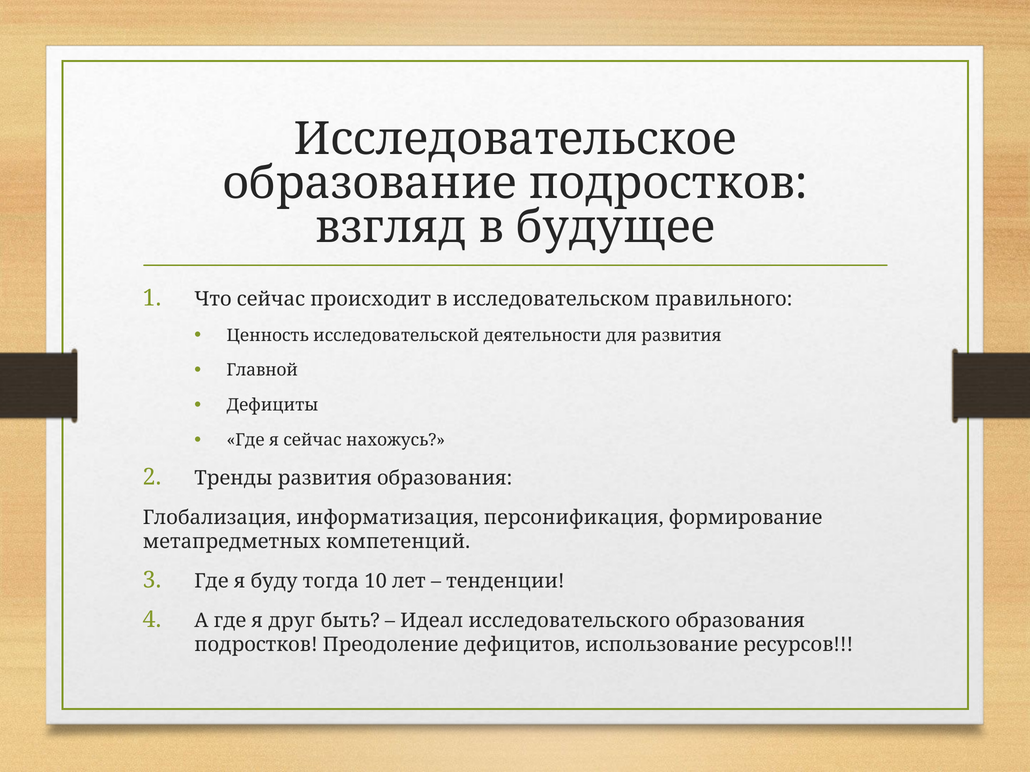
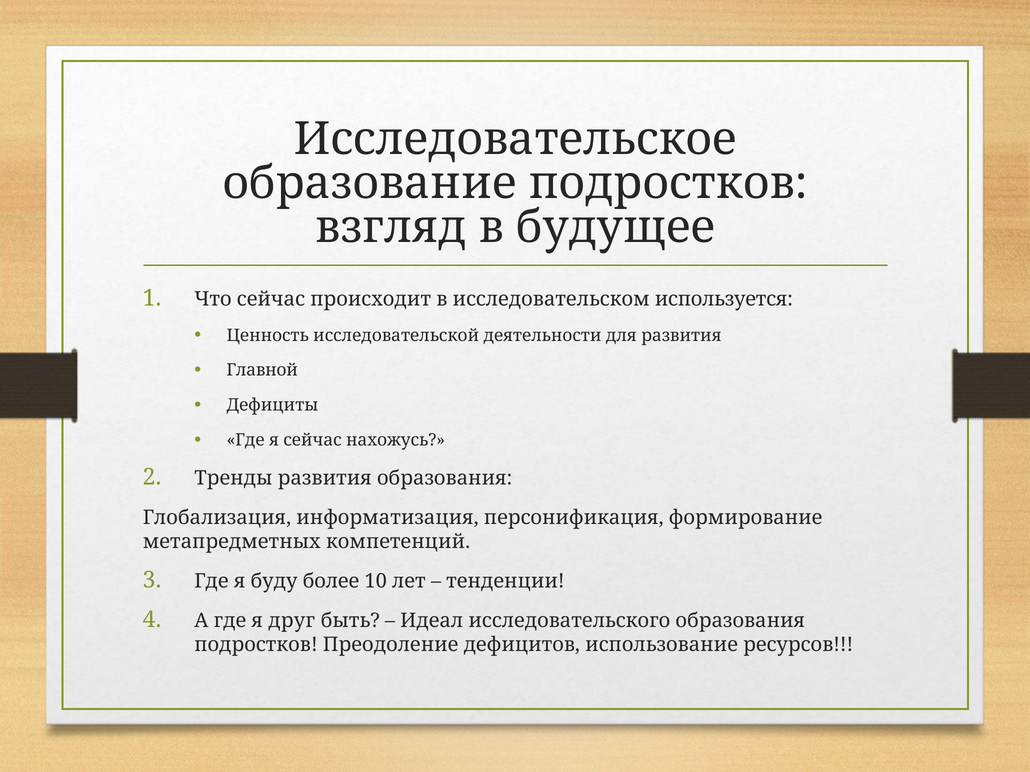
правильного: правильного -> используется (724, 299)
тогда: тогда -> более (331, 581)
